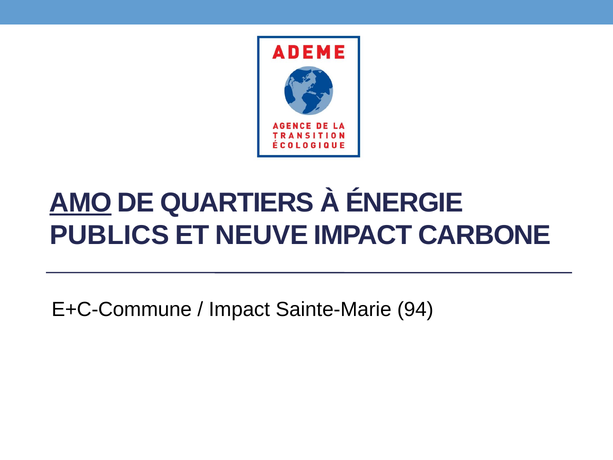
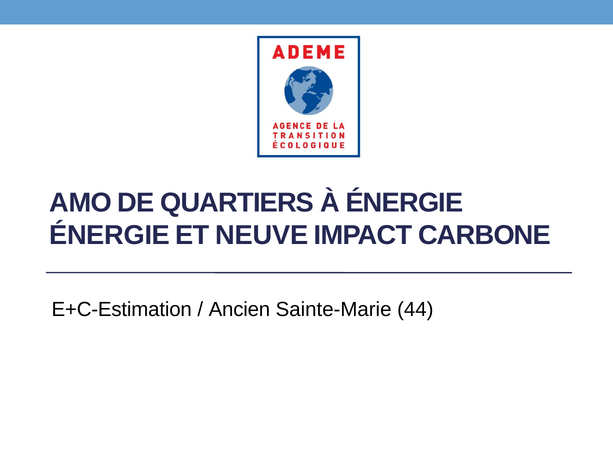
AMO underline: present -> none (81, 203)
PUBLICS: PUBLICS -> ÉNERGIE (110, 235)
E+C-Commune: E+C-Commune -> E+C-Estimation (122, 309)
Impact: Impact -> Ancien (239, 309)
94: 94 -> 44 (415, 309)
